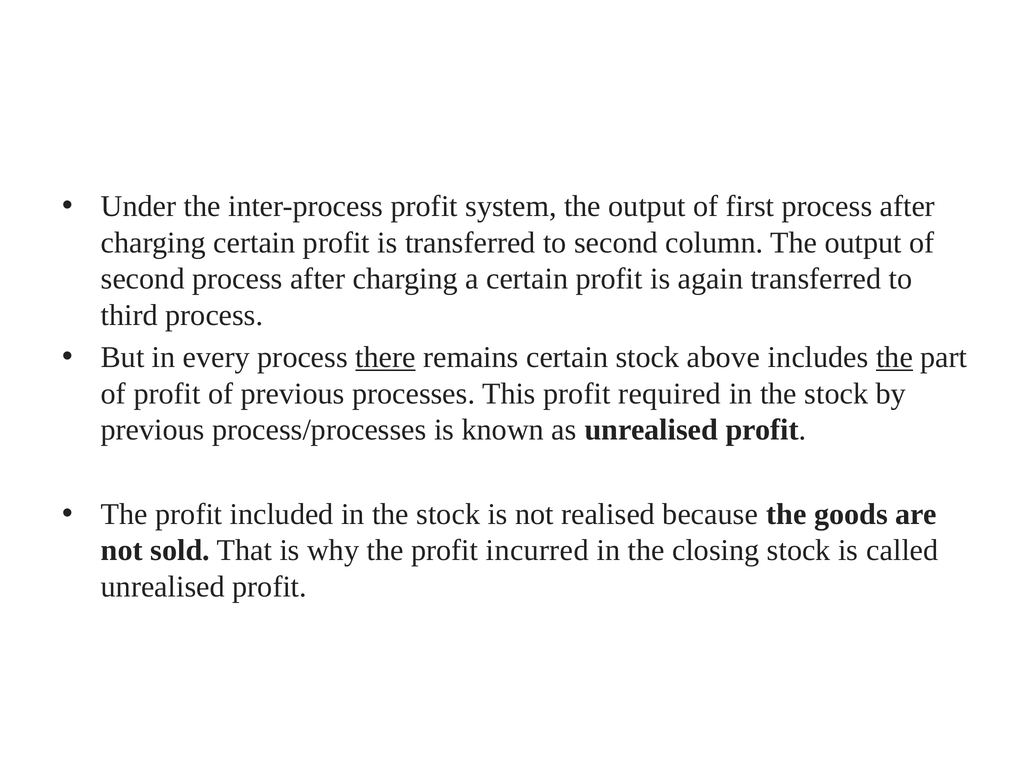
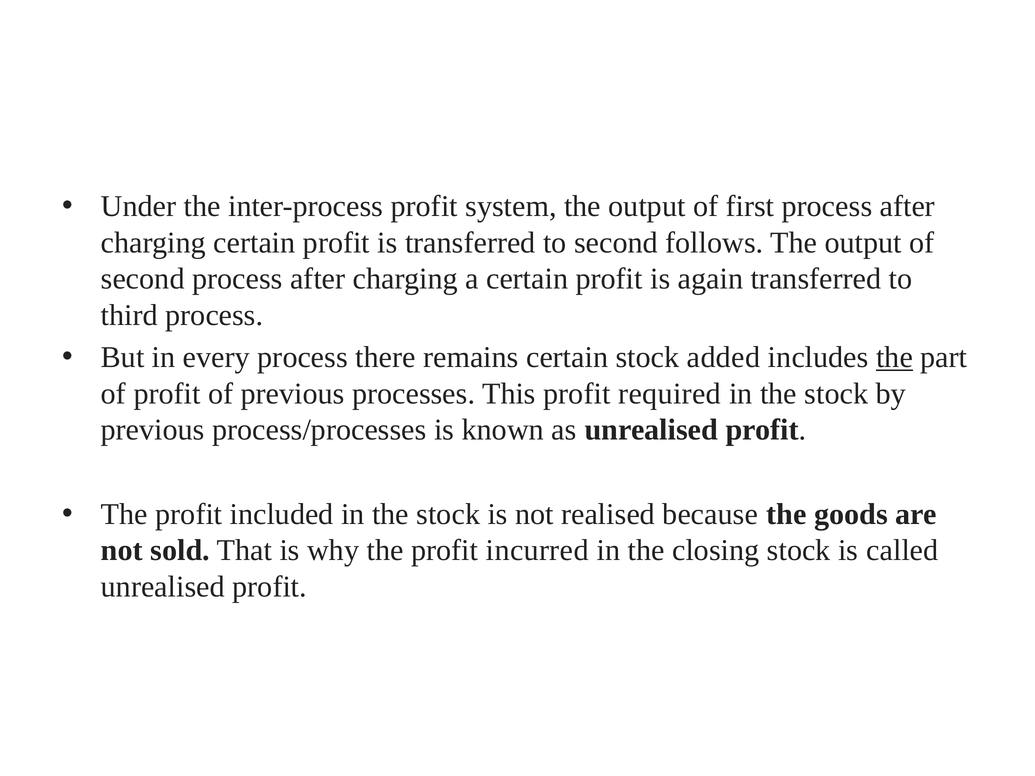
column: column -> follows (714, 243)
there underline: present -> none (386, 357)
above: above -> added (724, 357)
